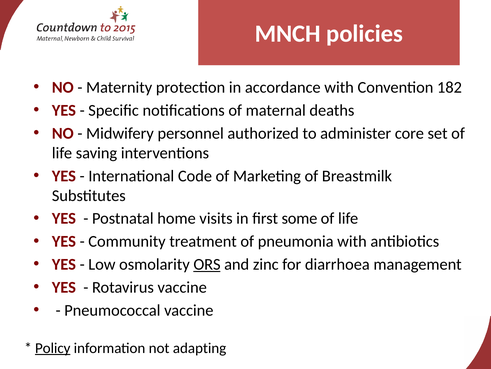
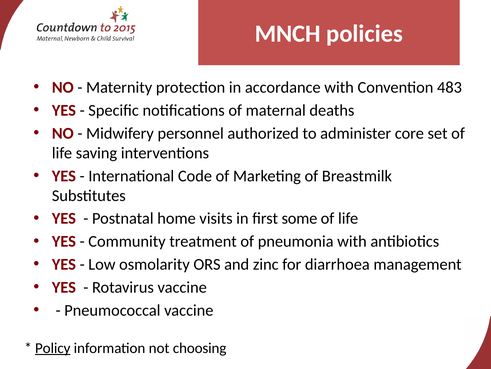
182: 182 -> 483 (449, 87)
ORS underline: present -> none (207, 264)
adapting: adapting -> choosing (200, 347)
